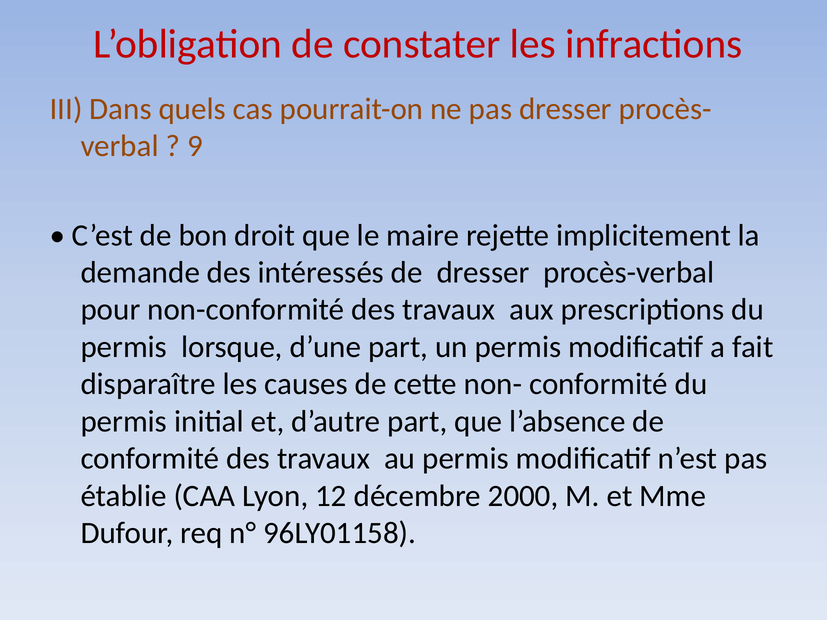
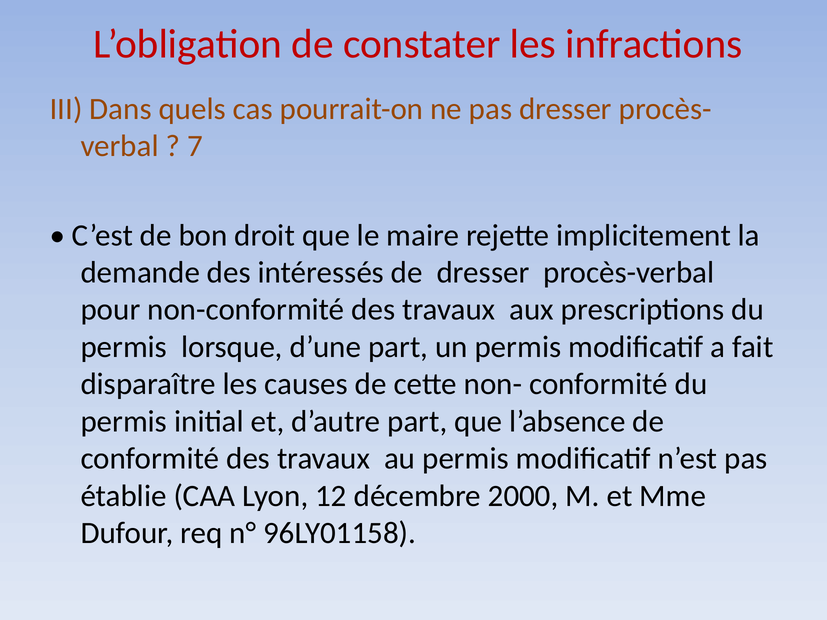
9: 9 -> 7 (195, 146)
